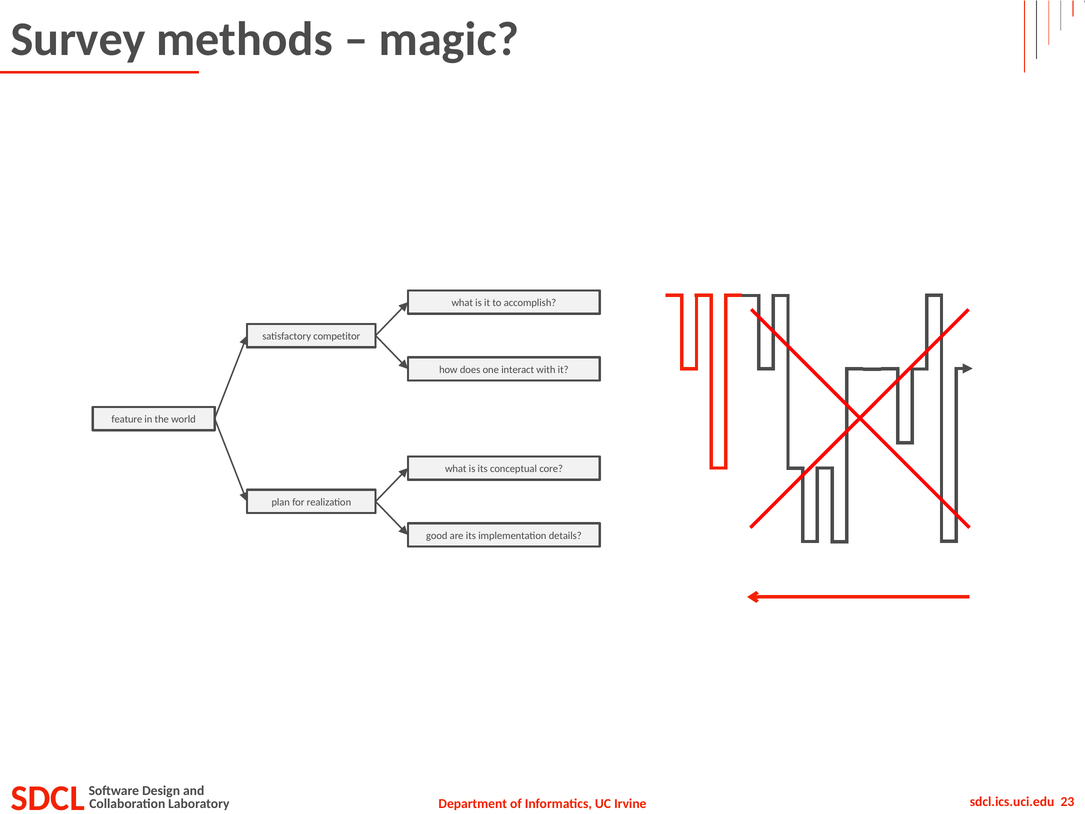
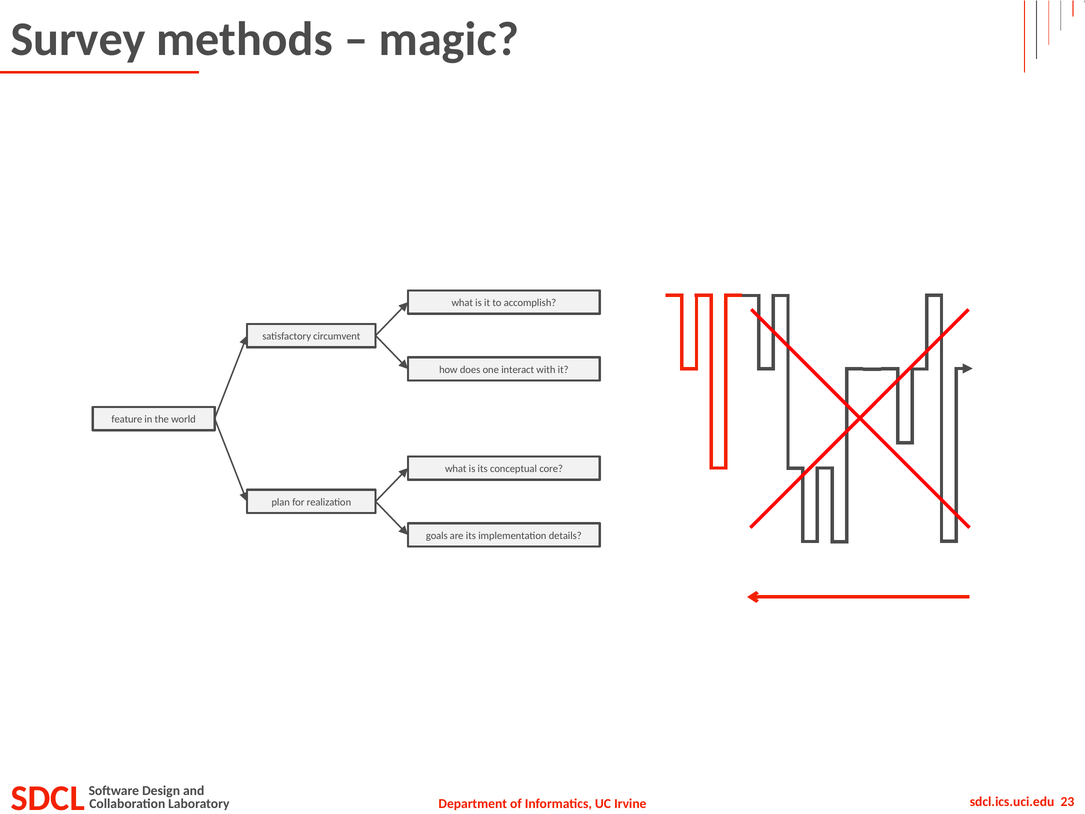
competitor: competitor -> circumvent (337, 336)
good: good -> goals (437, 535)
